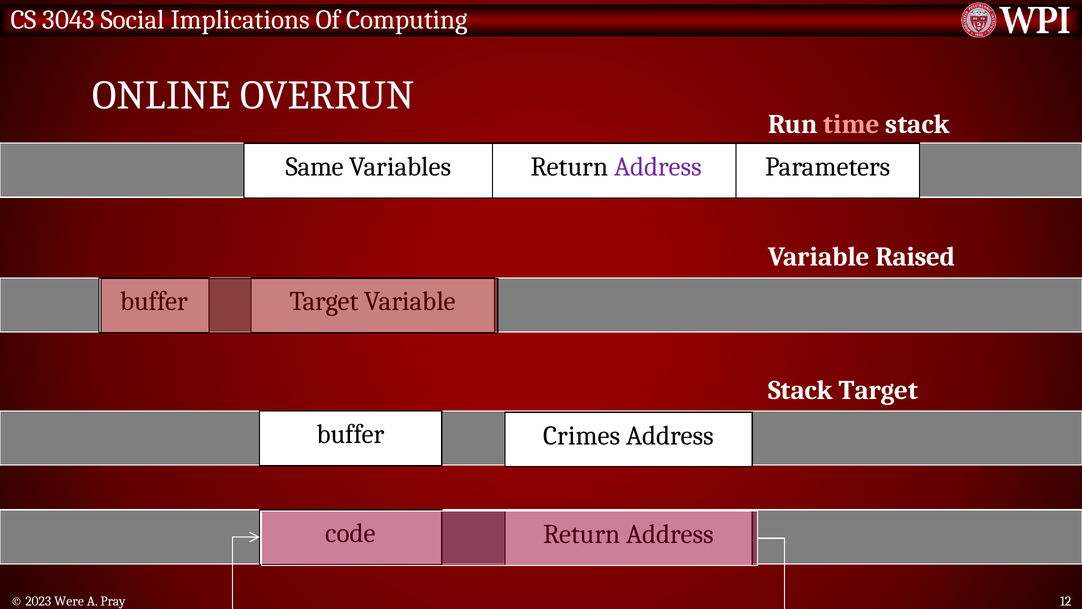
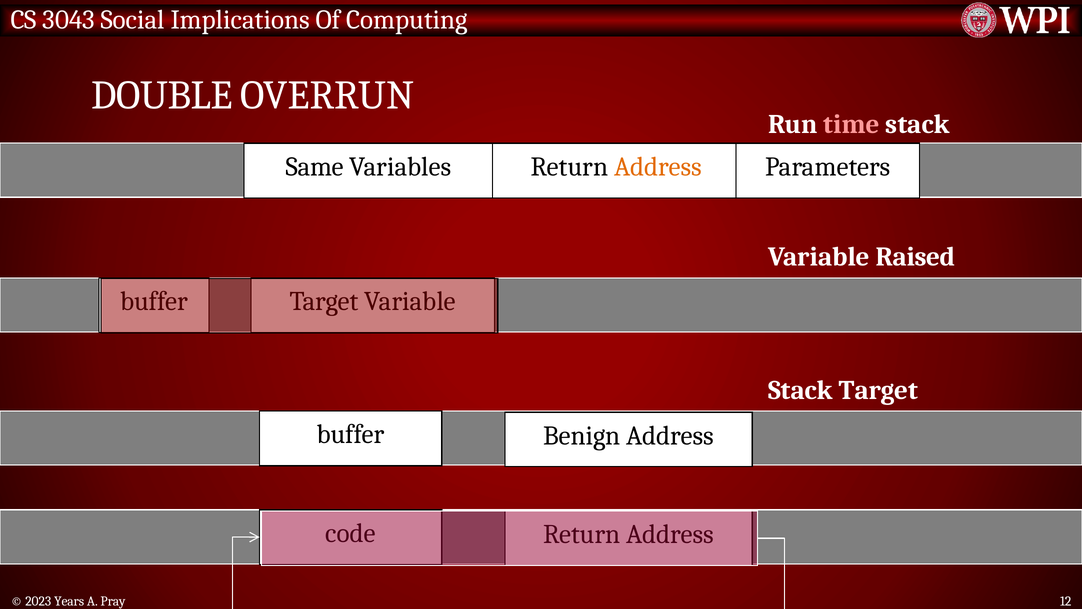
ONLINE: ONLINE -> DOUBLE (162, 95)
Address colour: purple -> orange (658, 167)
Crimes: Crimes -> Benign (582, 435)
Were: Were -> Years (69, 601)
